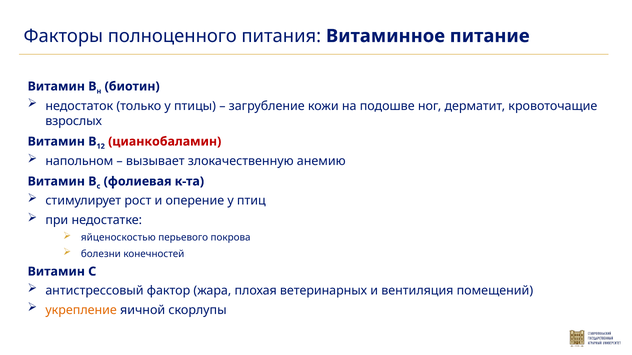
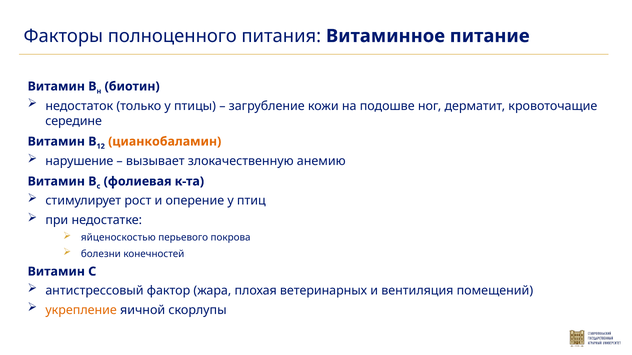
взрослых: взрослых -> середине (74, 121)
цианкобаламин colour: red -> orange (165, 142)
напольном: напольном -> нарушение (79, 161)
